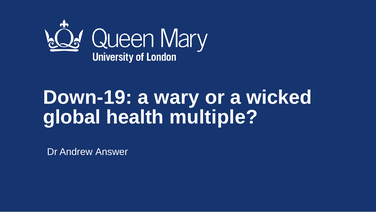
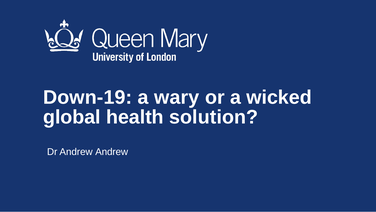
multiple: multiple -> solution (214, 117)
Andrew Answer: Answer -> Andrew (112, 151)
